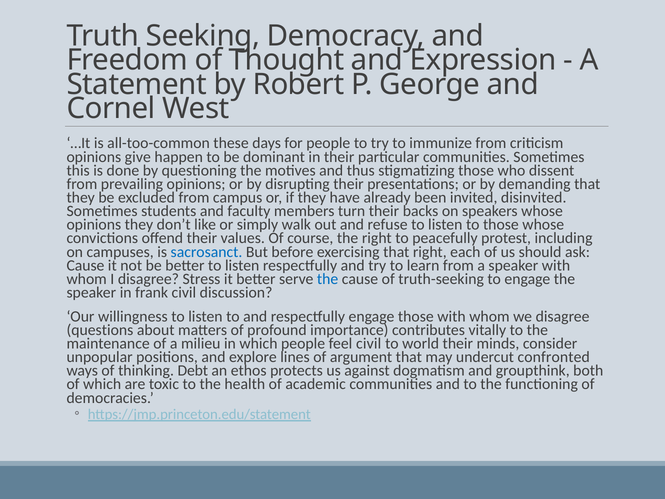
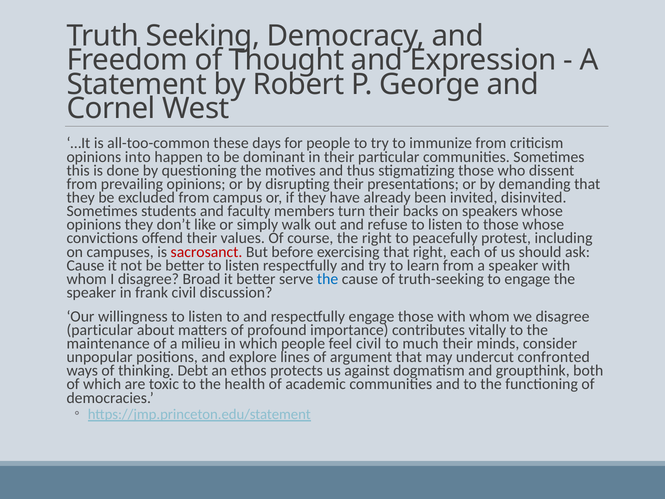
give: give -> into (138, 157)
sacrosanct colour: blue -> red (206, 252)
Stress: Stress -> Broad (201, 279)
questions: questions -> particular (100, 330)
world: world -> much (421, 343)
